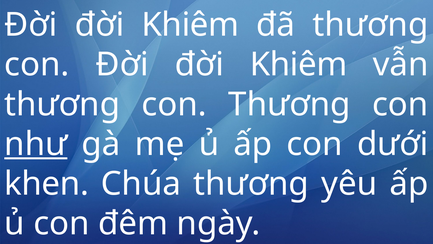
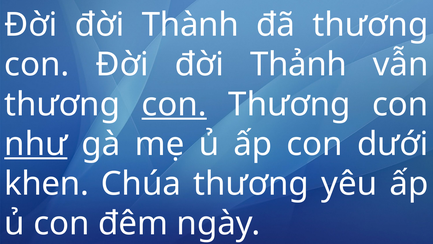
Khiêm: Khiêm -> Thành (190, 25)
con Đời đời Khiêm: Khiêm -> Thảnh (299, 65)
con underline: none -> present (174, 104)
